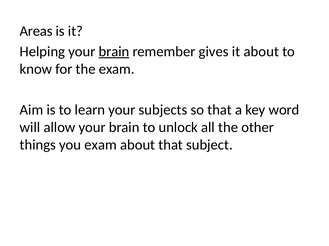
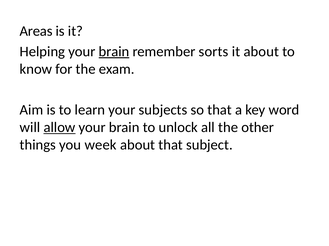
gives: gives -> sorts (214, 52)
allow underline: none -> present (59, 128)
you exam: exam -> week (101, 145)
